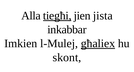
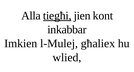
jista: jista -> kont (103, 16)
għaliex underline: present -> none (98, 44)
skont: skont -> wlied (67, 58)
